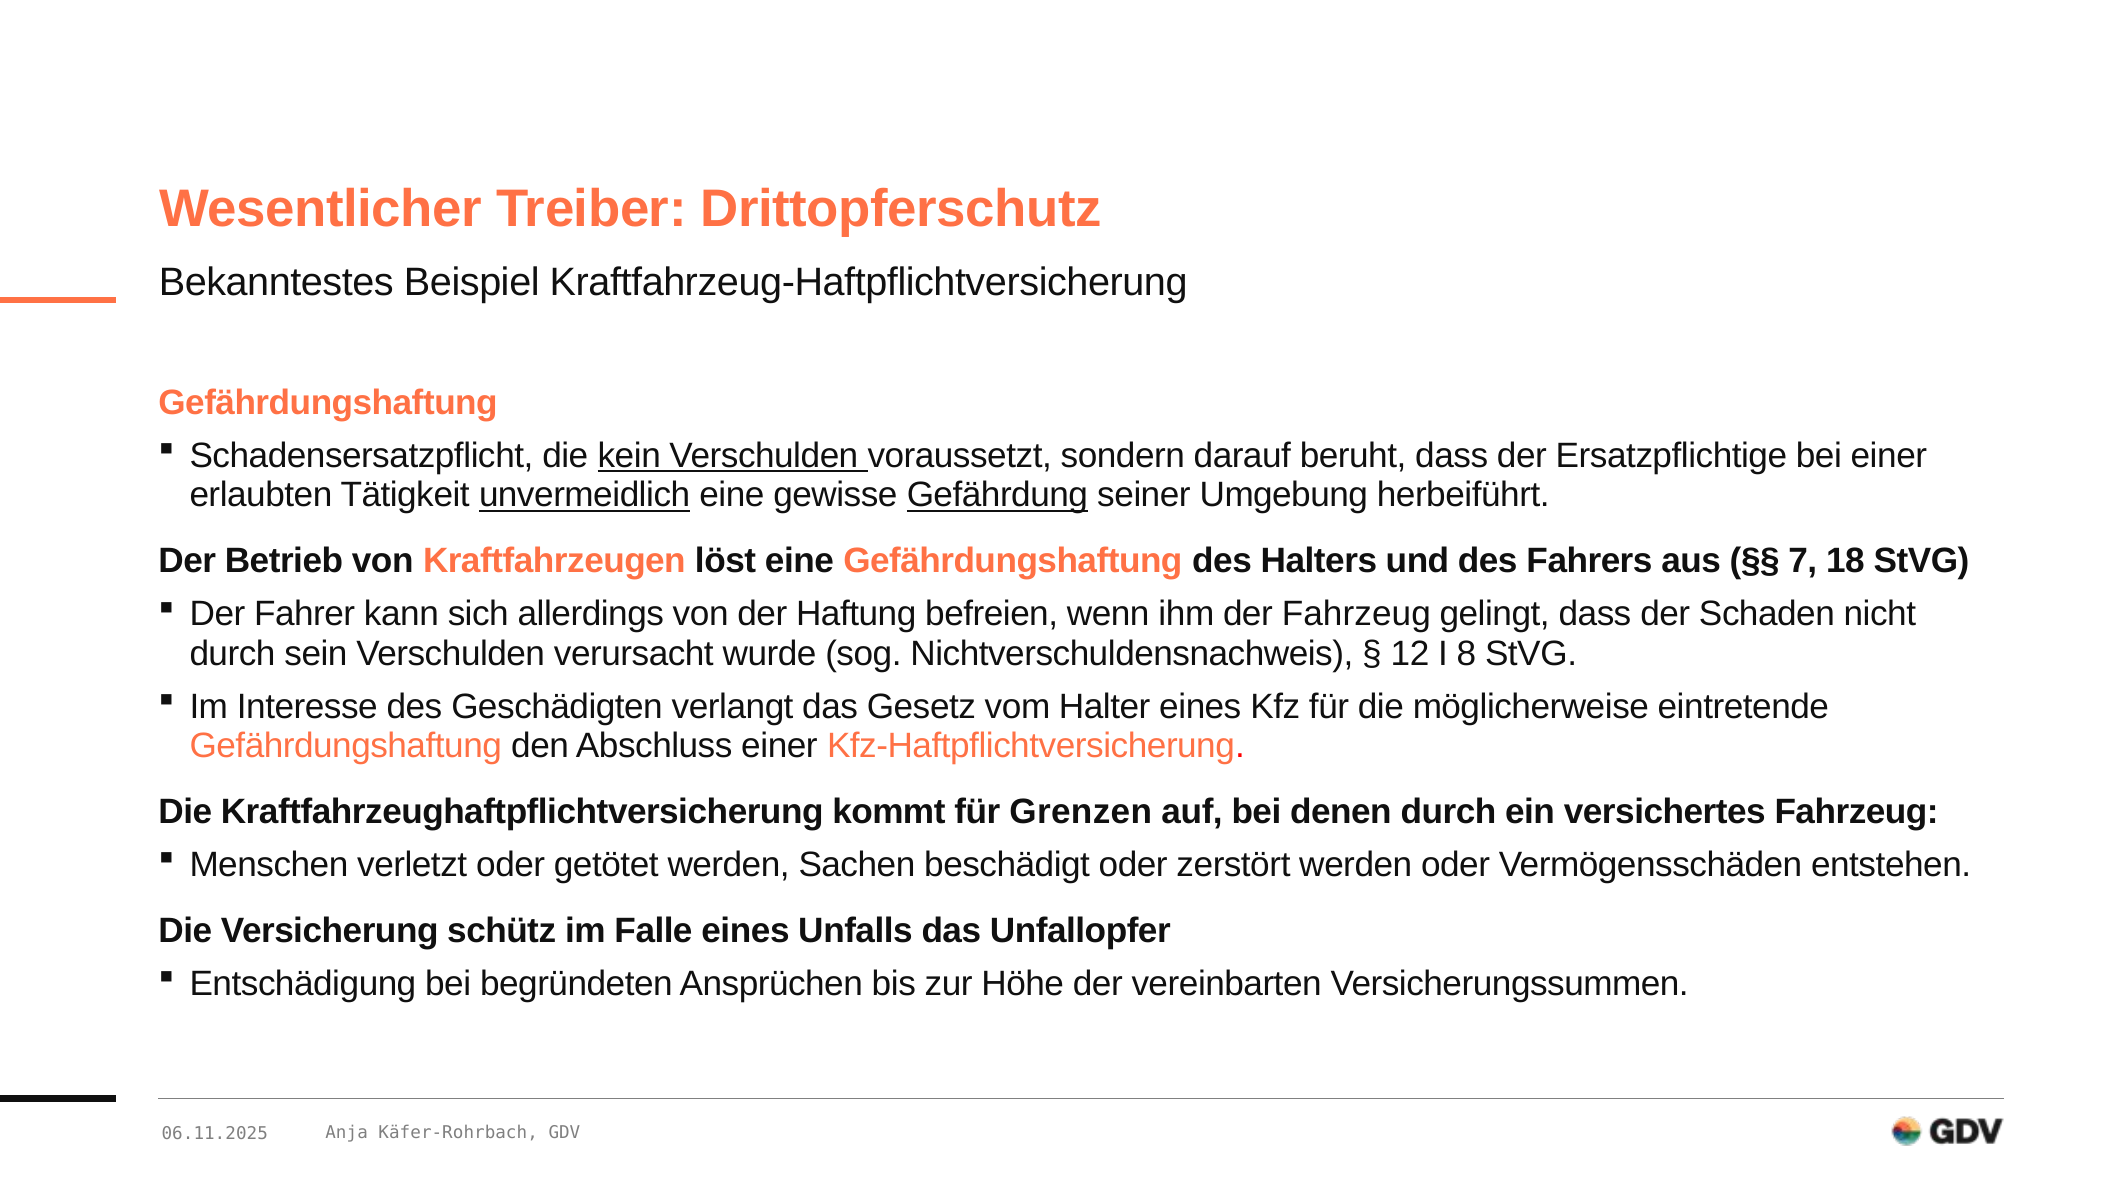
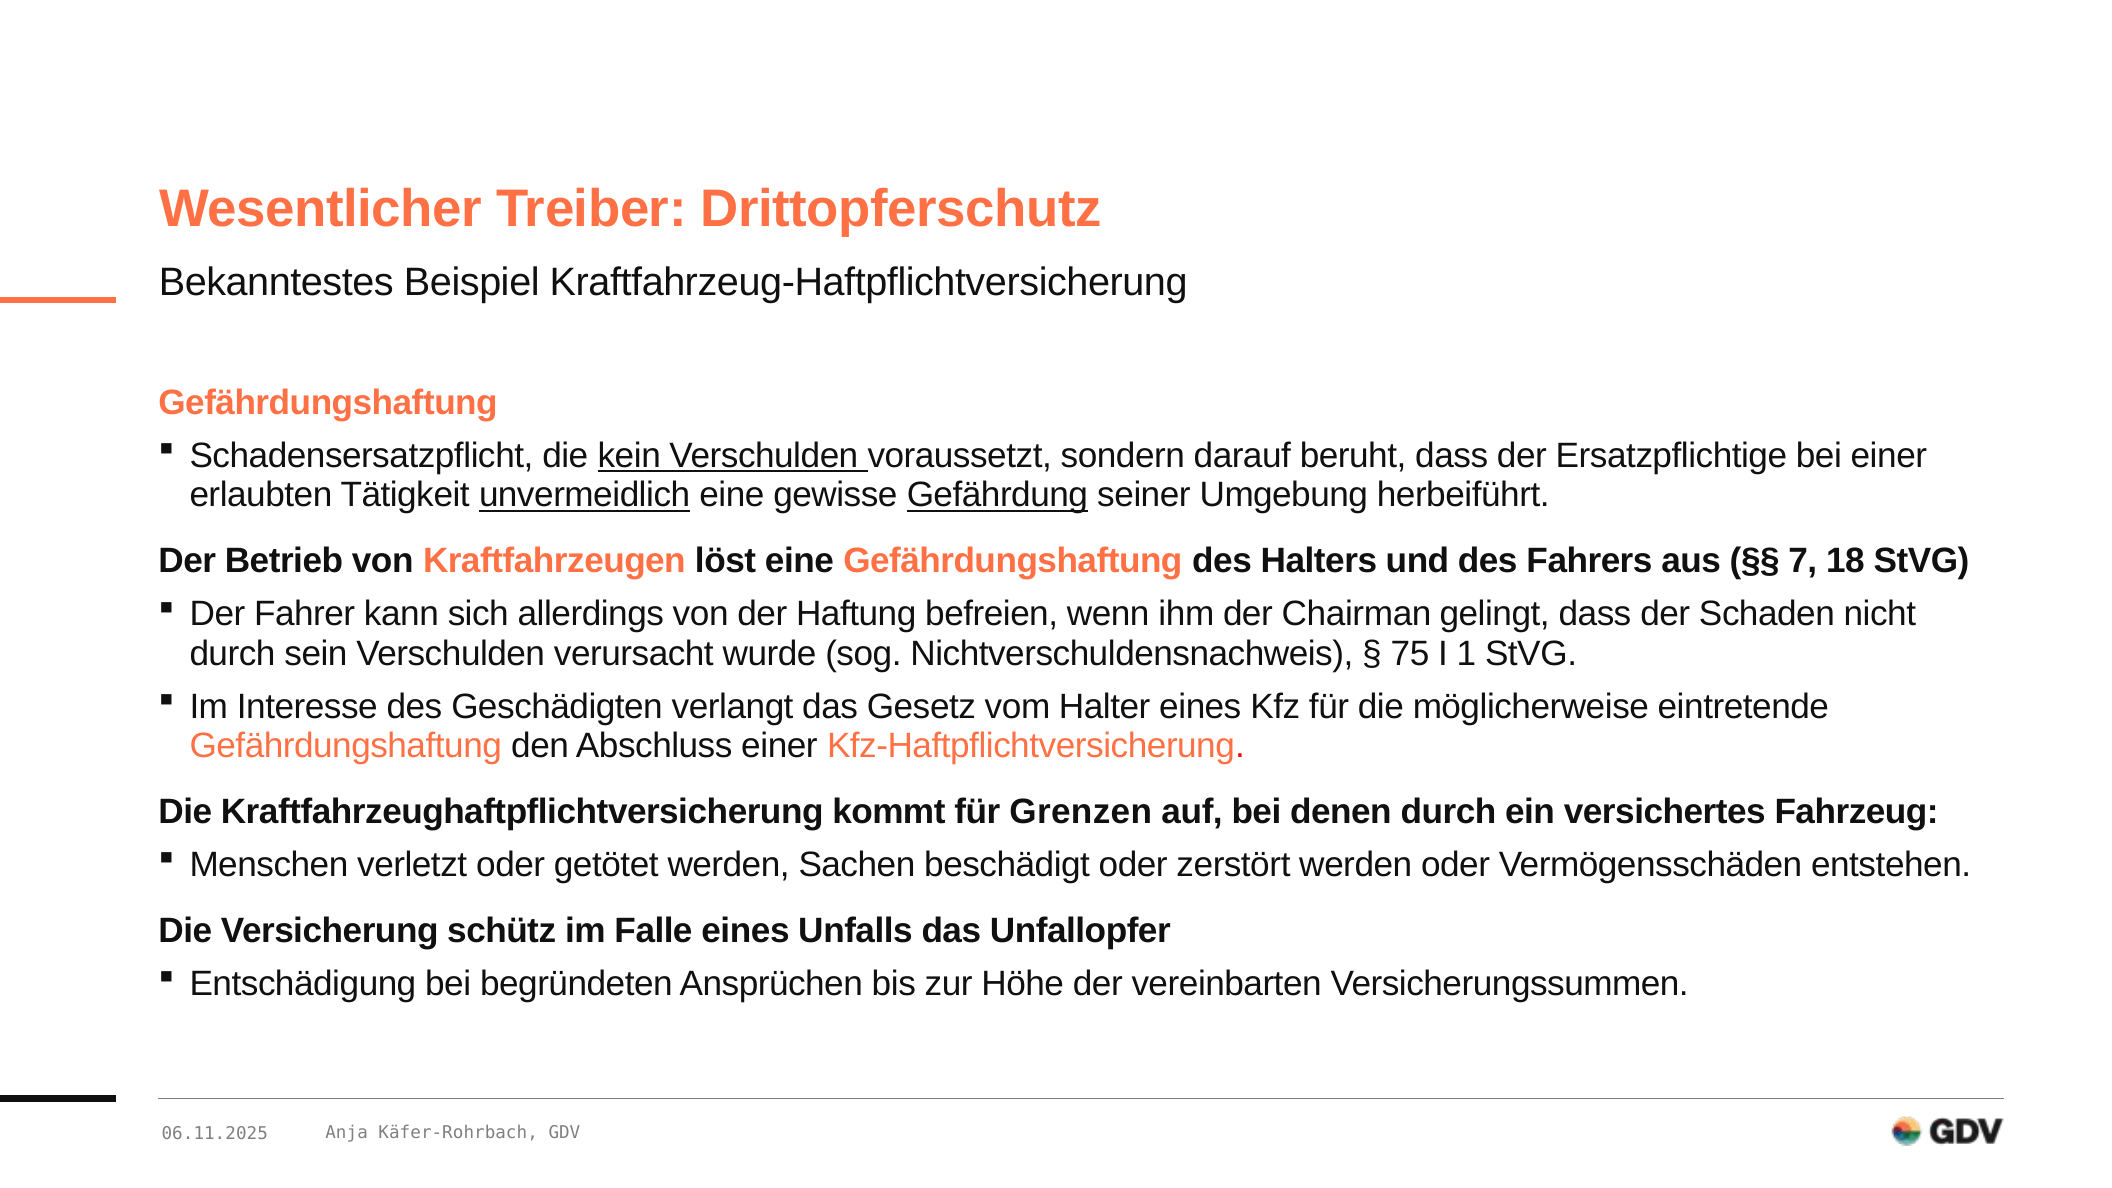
der Fahrzeug: Fahrzeug -> Chairman (1357, 614)
12: 12 -> 75 (1410, 654)
8: 8 -> 1 (1467, 654)
